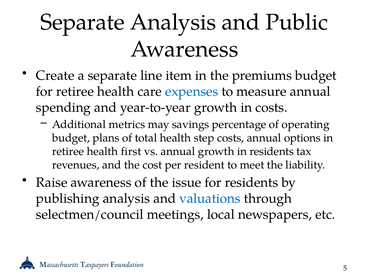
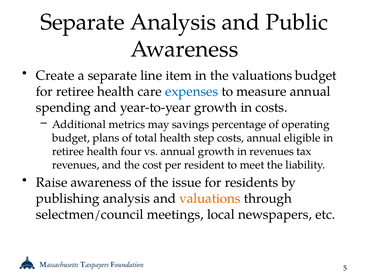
the premiums: premiums -> valuations (262, 75)
options: options -> eligible (302, 138)
first: first -> four (131, 151)
in residents: residents -> revenues (272, 151)
valuations colour: blue -> orange (210, 198)
